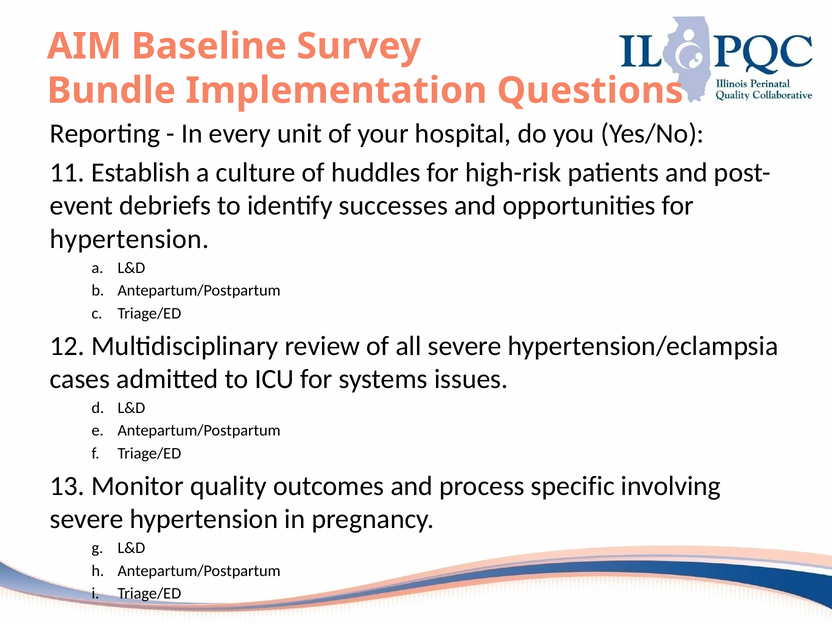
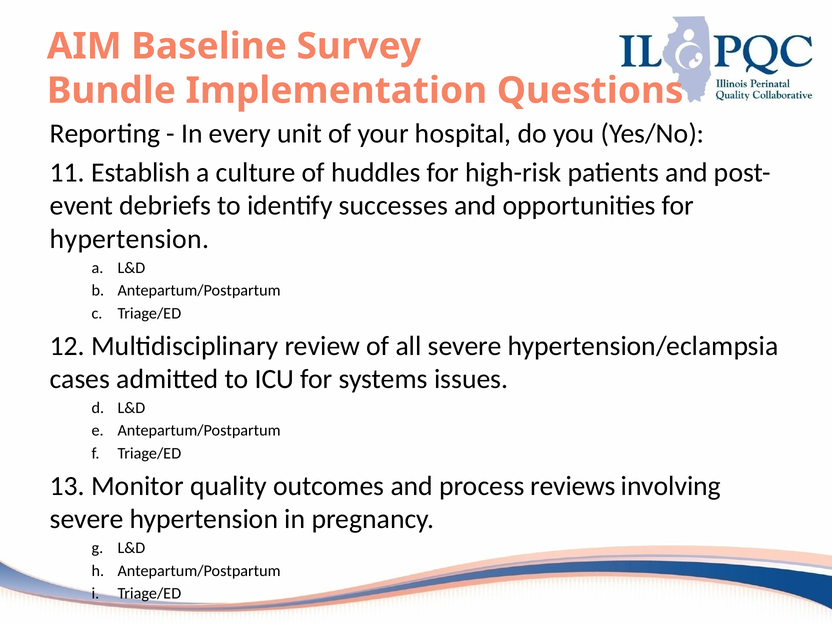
specific: specific -> reviews (573, 486)
